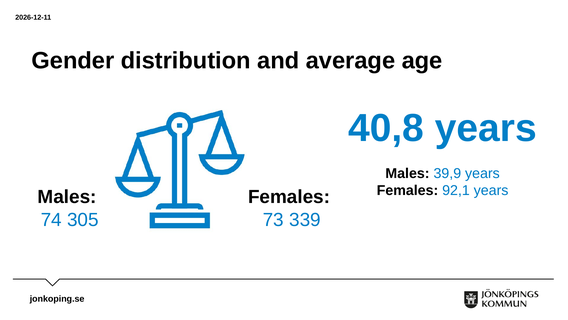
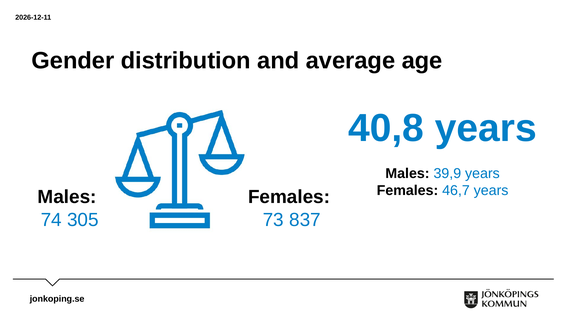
92,1: 92,1 -> 46,7 (456, 190)
339: 339 -> 837 (305, 219)
